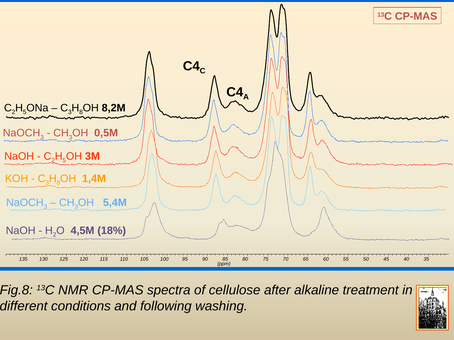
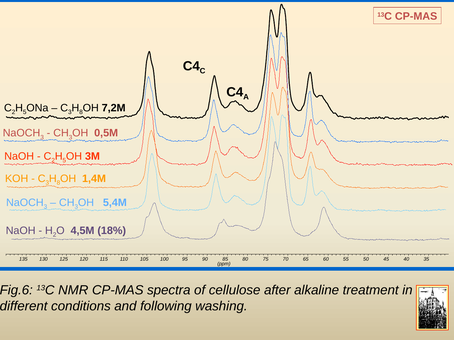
8,2M: 8,2M -> 7,2M (114, 108)
Fig.8: Fig.8 -> Fig.6 (16, 291)
